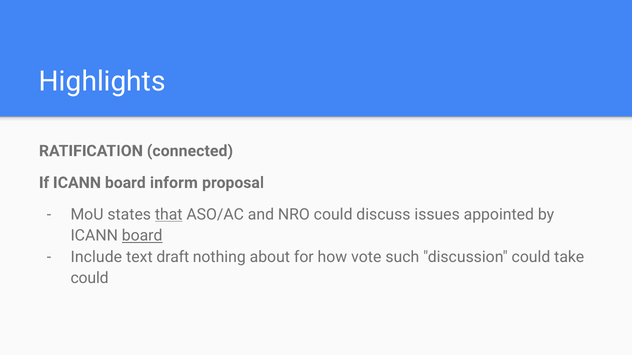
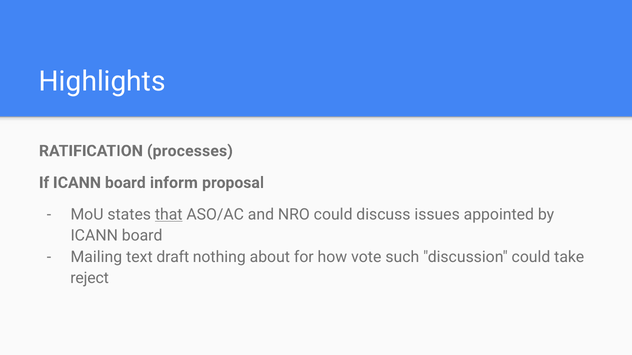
connected: connected -> processes (190, 151)
board underline: present -> none (142, 236)
Include: Include -> Mailing (96, 257)
could: could -> reject (90, 279)
